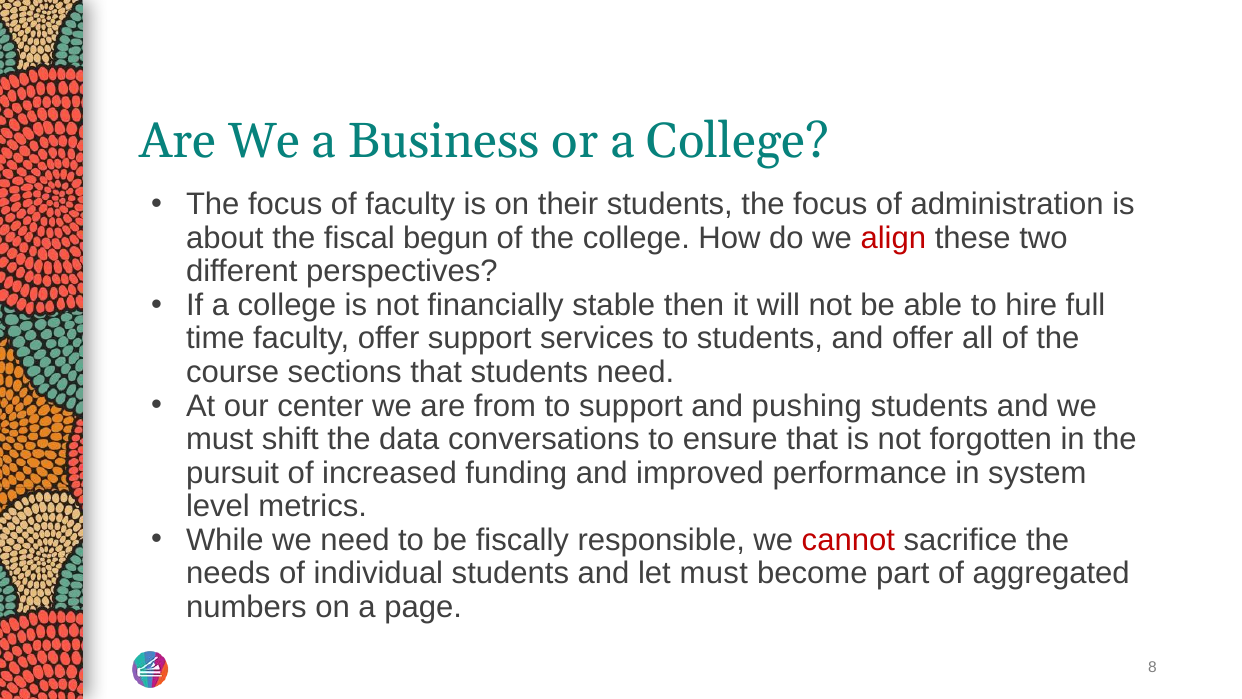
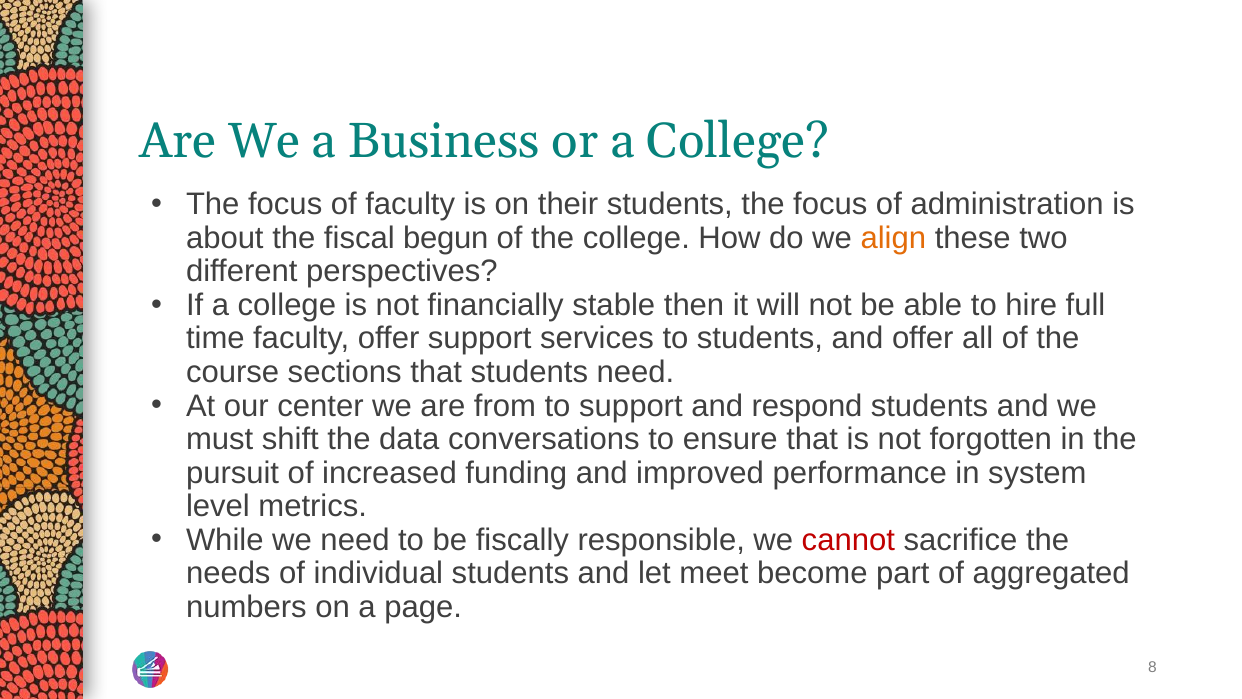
align colour: red -> orange (893, 238)
pushing: pushing -> respond (807, 406)
let must: must -> meet (714, 573)
